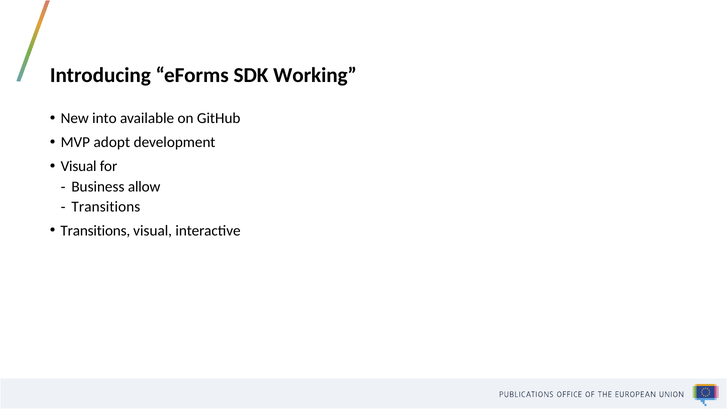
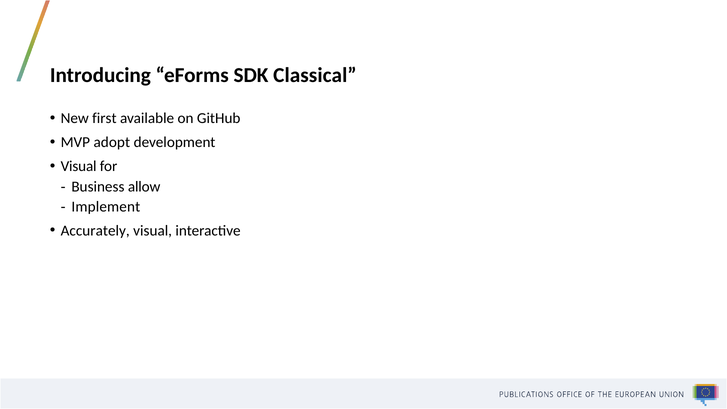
Working: Working -> Classical (315, 75)
into: into -> first (104, 118)
Transitions: Transitions -> Implement (106, 207)
Transitions: Transitions -> Accurately (95, 231)
